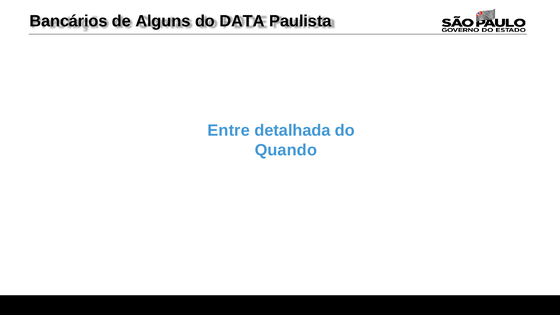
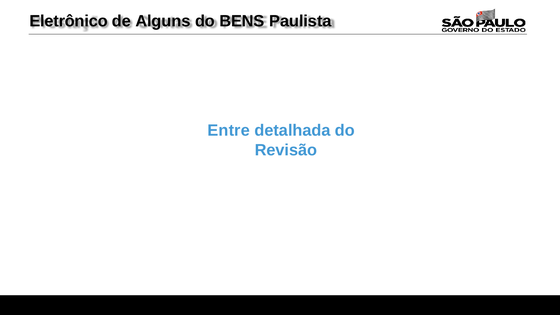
Bancários: Bancários -> Eletrônico (69, 21)
DATA: DATA -> BENS (242, 21)
Quando: Quando -> Revisão (286, 150)
